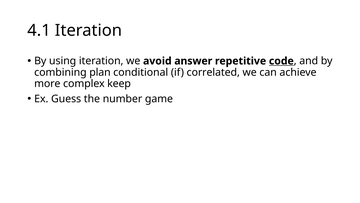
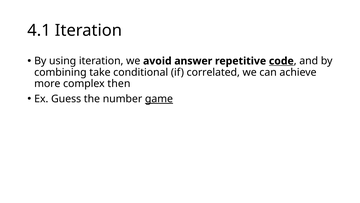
plan: plan -> take (100, 72)
keep: keep -> then (119, 84)
game underline: none -> present (159, 99)
